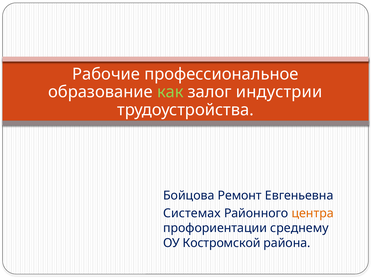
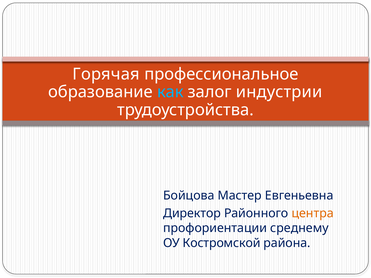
Рабочие: Рабочие -> Горячая (106, 74)
как colour: light green -> light blue (170, 92)
Ремонт: Ремонт -> Мастер (240, 196)
Системах: Системах -> Директор (192, 213)
